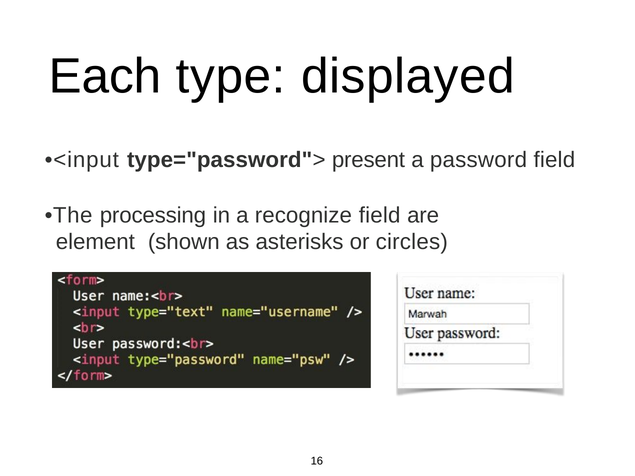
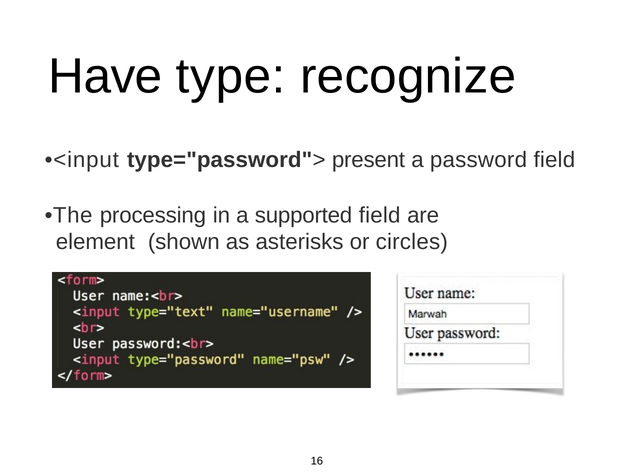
Each: Each -> Have (105, 77)
displayed: displayed -> recognize (408, 77)
recognize: recognize -> supported (304, 216)
